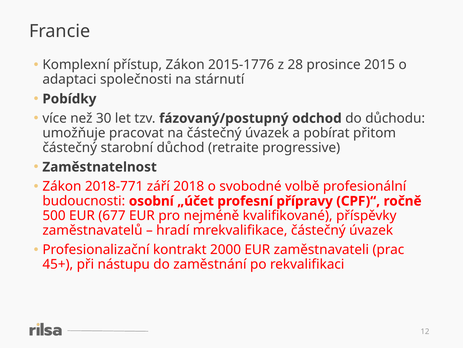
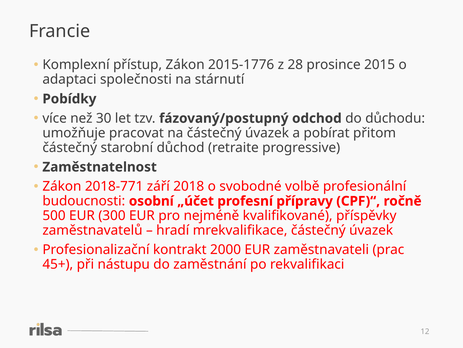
677: 677 -> 300 (112, 215)
